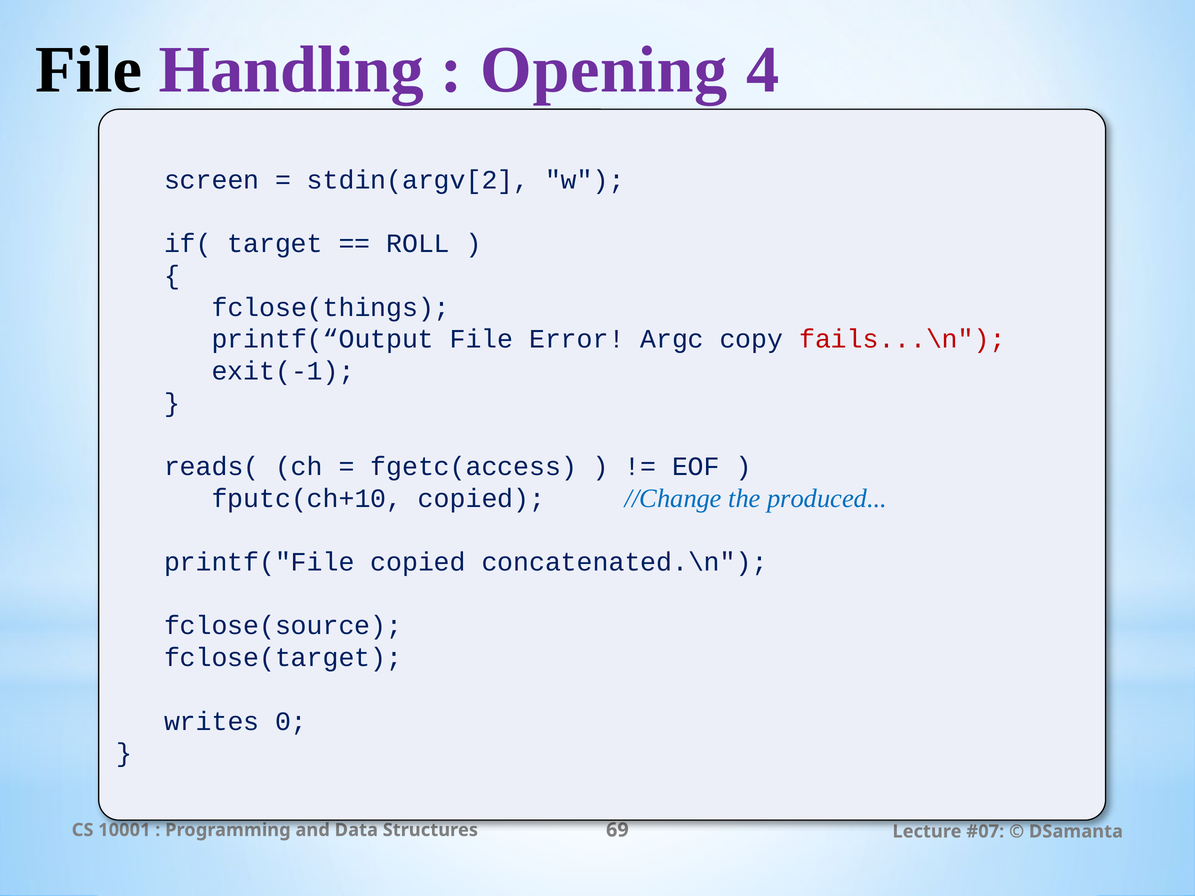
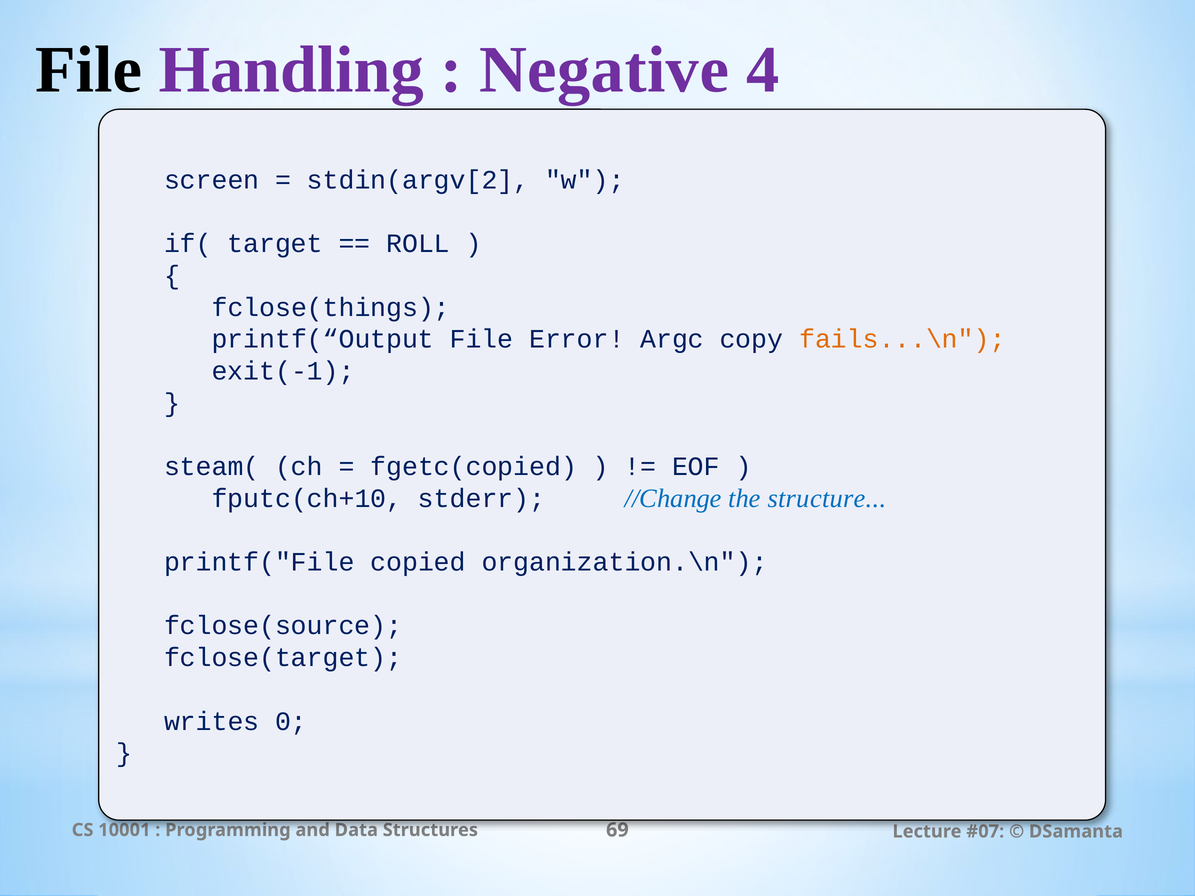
Opening: Opening -> Negative (604, 70)
fails...\n colour: red -> orange (902, 339)
reads(: reads( -> steam( (212, 467)
fgetc(access: fgetc(access -> fgetc(copied (474, 467)
fputc(ch+10 copied: copied -> stderr (482, 499)
produced: produced -> structure (827, 499)
concatenated.\n: concatenated.\n -> organization.\n (625, 562)
